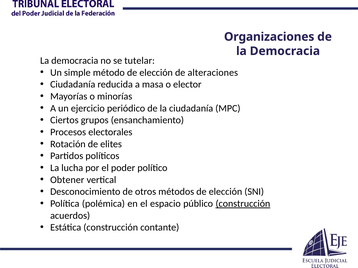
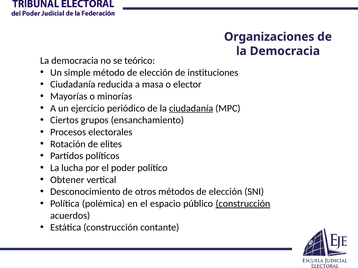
tutelar: tutelar -> teórico (140, 61)
alteraciones: alteraciones -> instituciones (213, 73)
ciudadanía underline: none -> present (191, 108)
